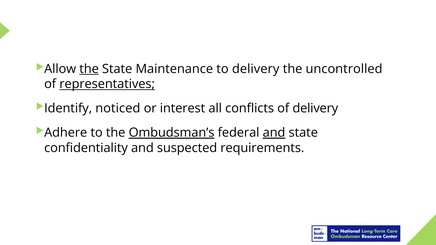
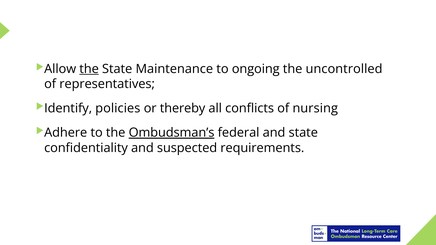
to delivery: delivery -> ongoing (256, 69)
representatives underline: present -> none (107, 84)
noticed: noticed -> policies (118, 109)
interest: interest -> thereby (183, 109)
of delivery: delivery -> nursing (315, 109)
and underline: present -> none (274, 133)
